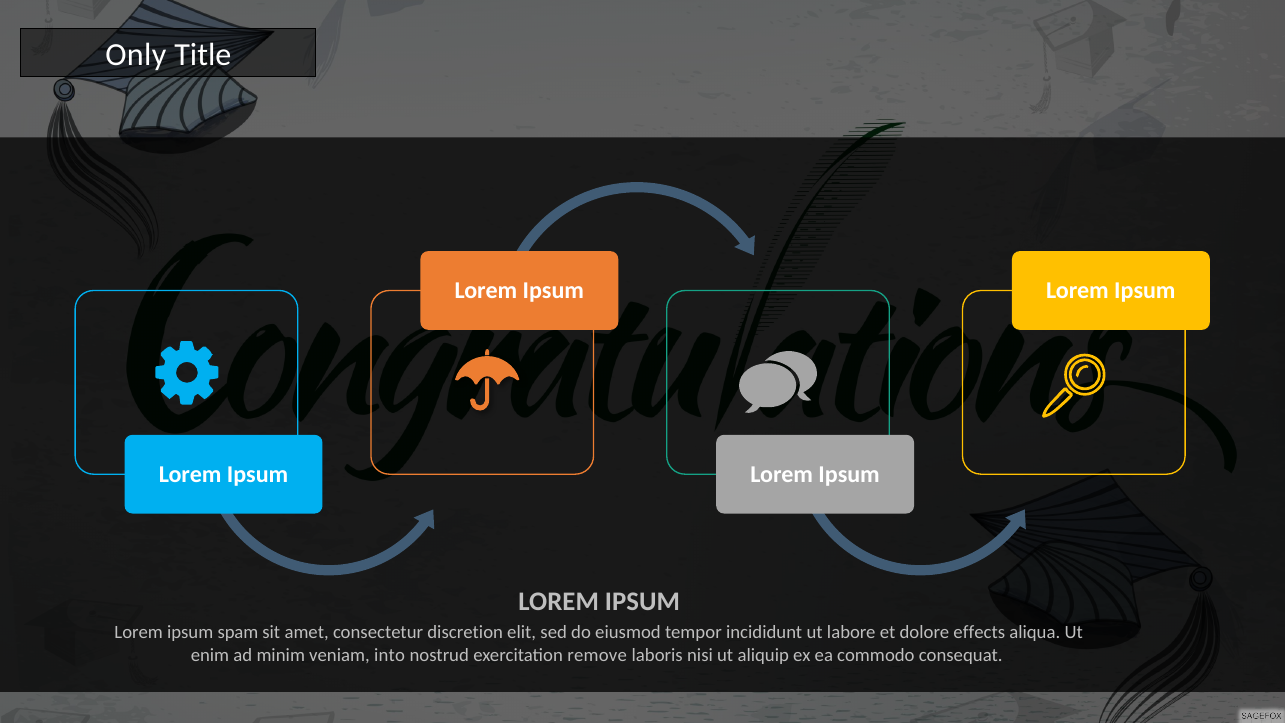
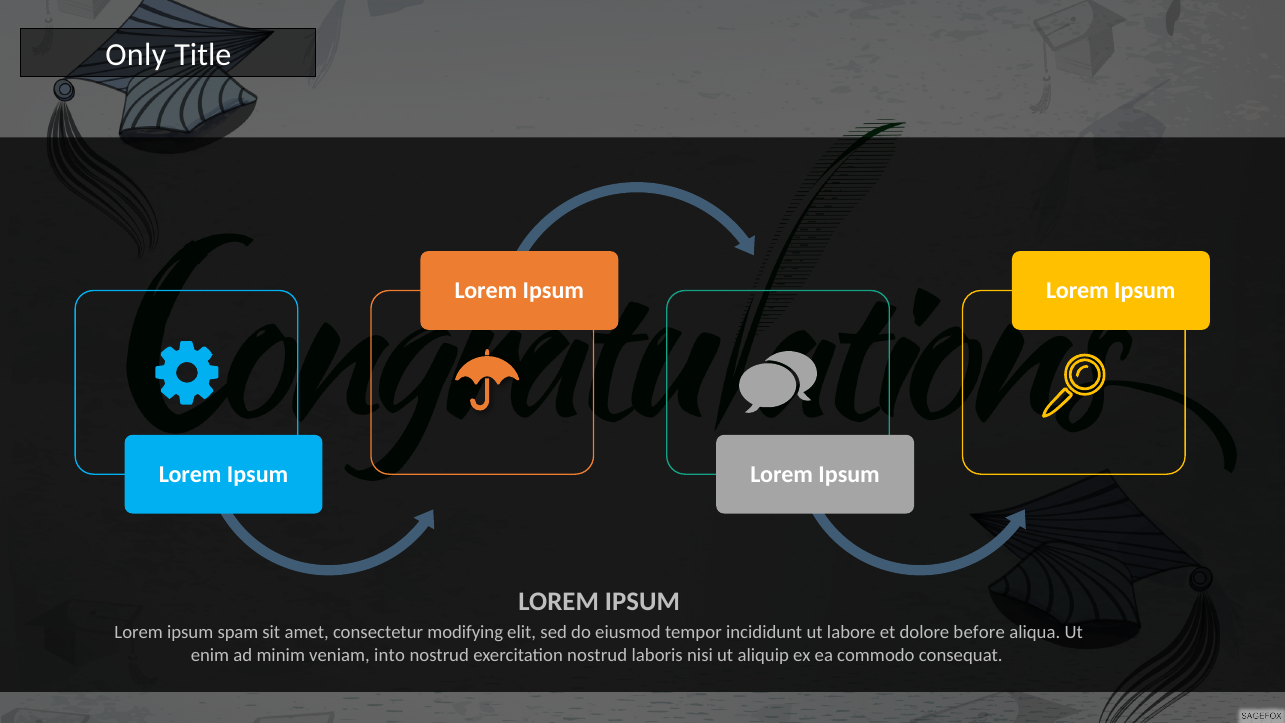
discretion: discretion -> modifying (465, 632)
effects: effects -> before (979, 632)
exercitation remove: remove -> nostrud (597, 655)
